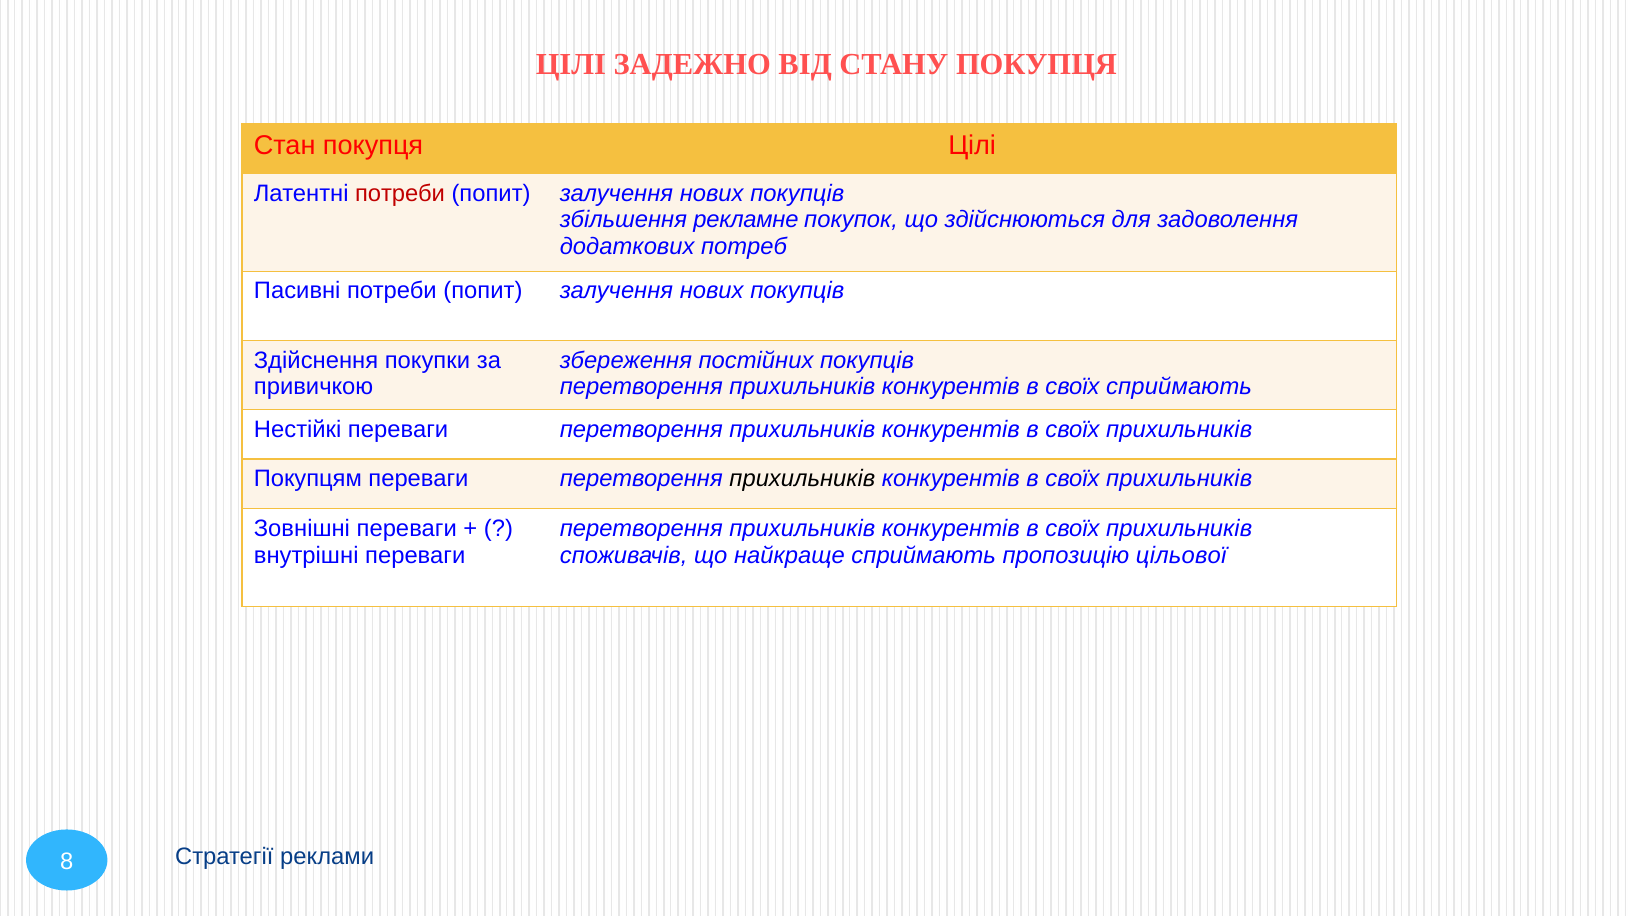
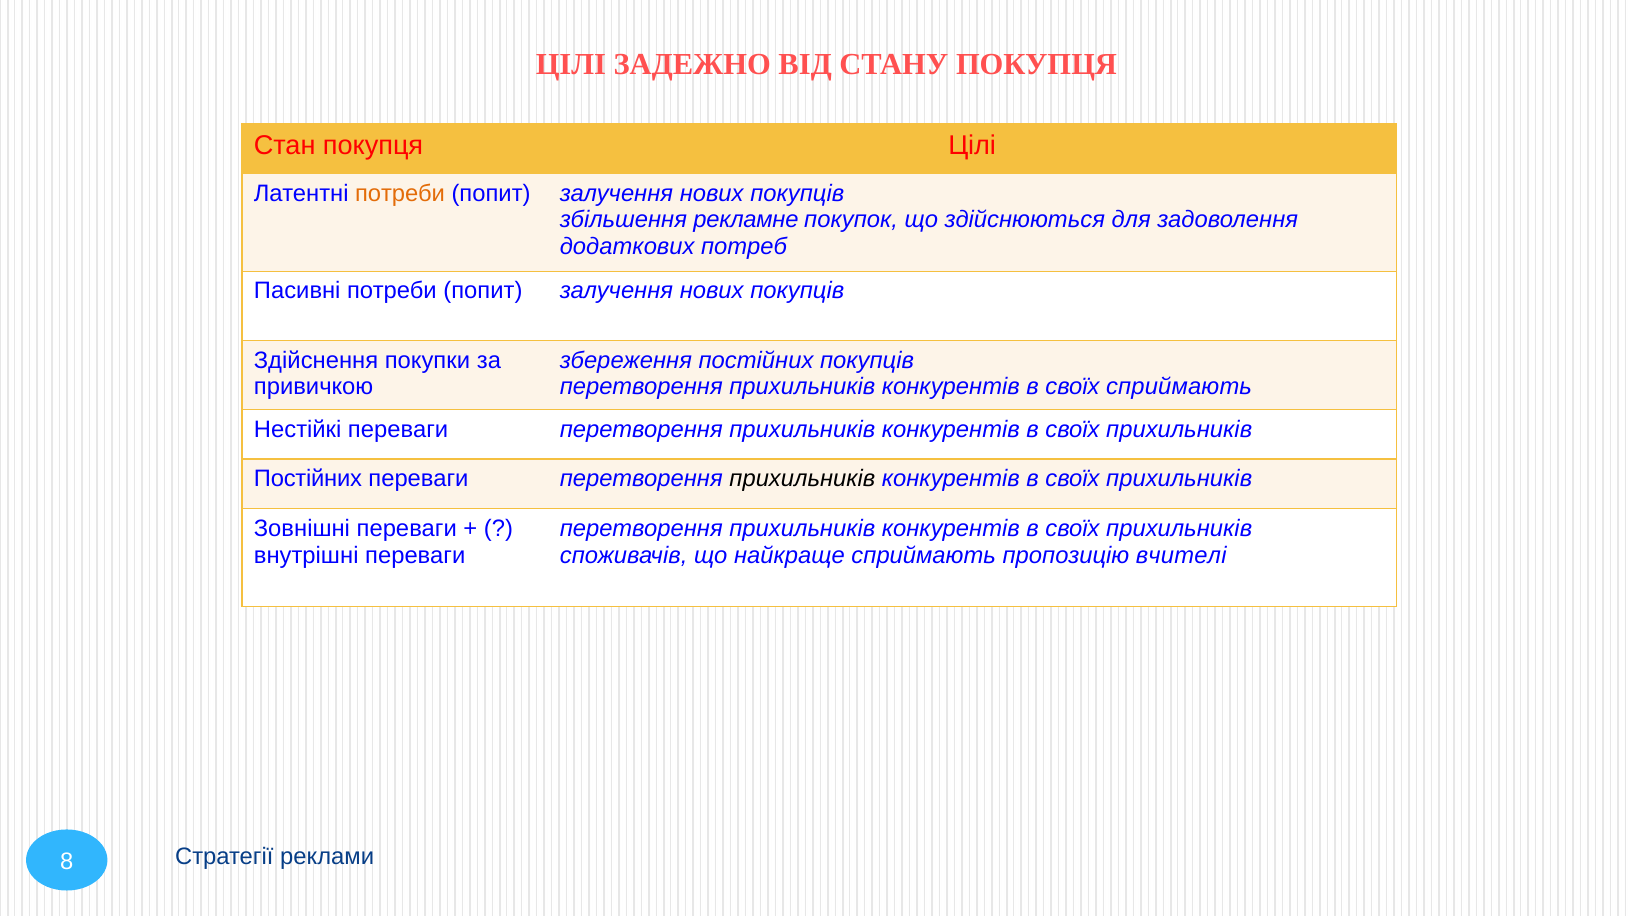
потреби colour: red -> orange (400, 193)
Покупцям: Покупцям -> Постійних (308, 479)
цільової: цільової -> вчителі (1181, 555)
